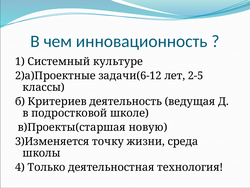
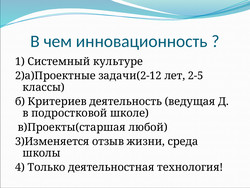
задачи(6-12: задачи(6-12 -> задачи(2-12 (130, 75)
новую: новую -> любой (148, 127)
точку: точку -> отзыв (108, 141)
